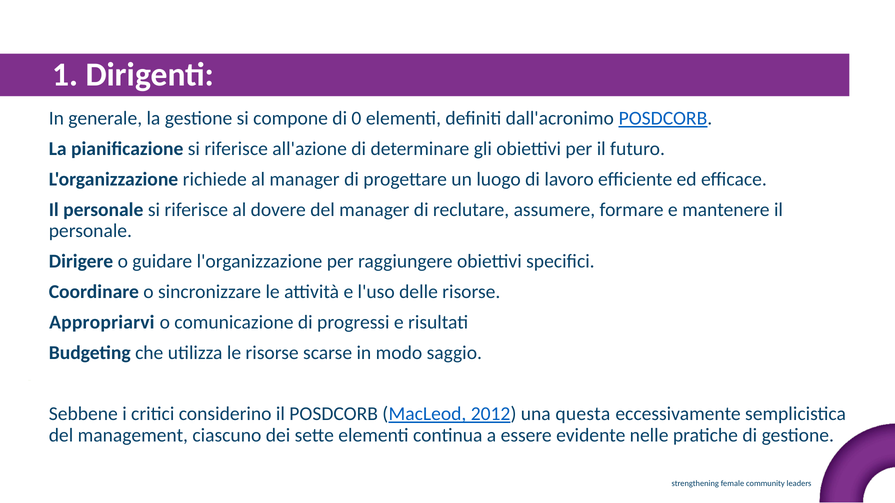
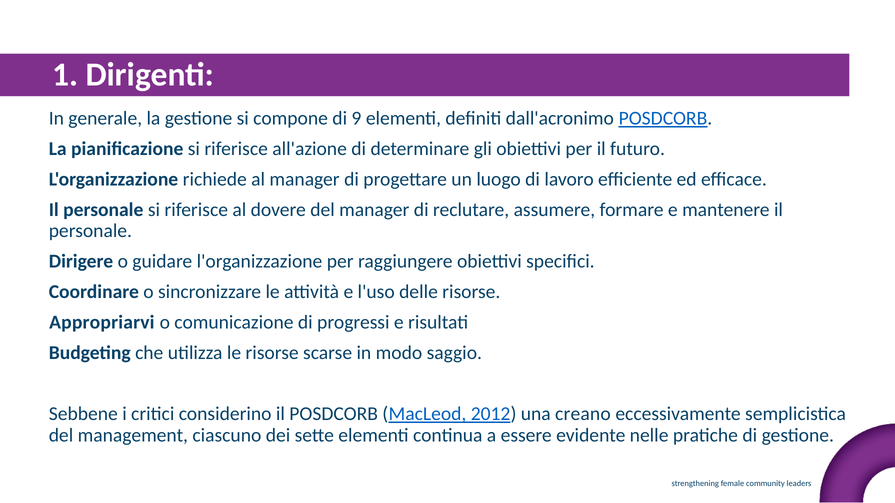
0: 0 -> 9 (356, 118)
questa: questa -> creano (583, 414)
